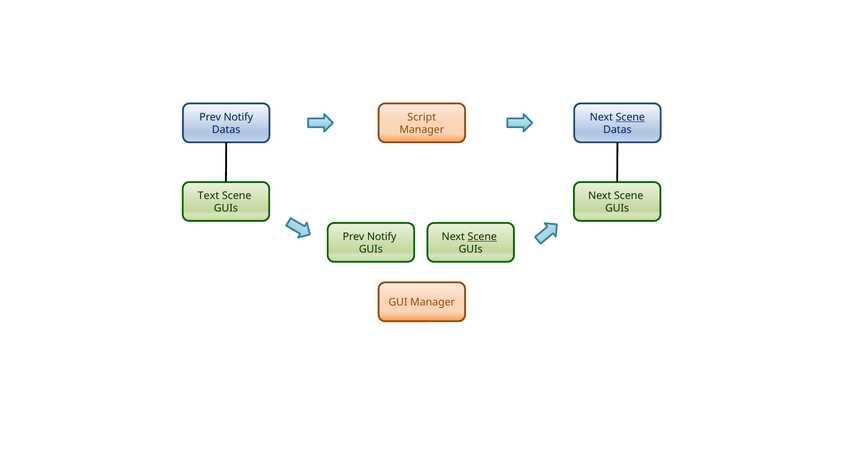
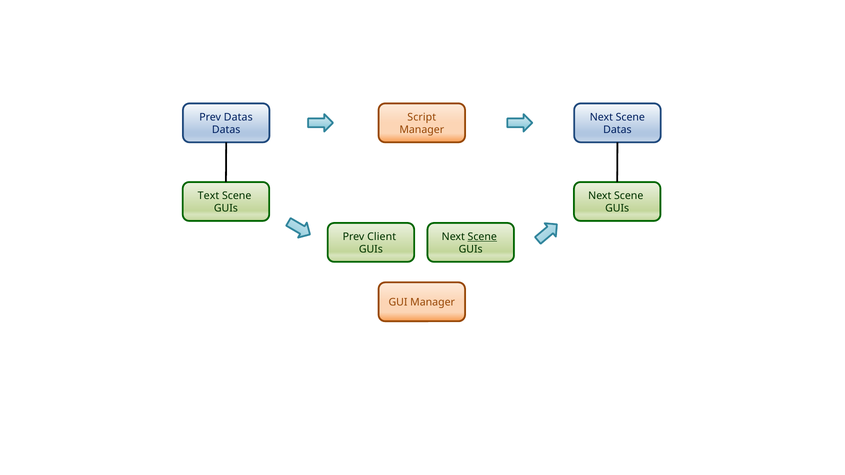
Notify: Notify -> Datas (238, 117)
Scene underline: present -> none (630, 117)
Notify: Notify -> Client (382, 237)
